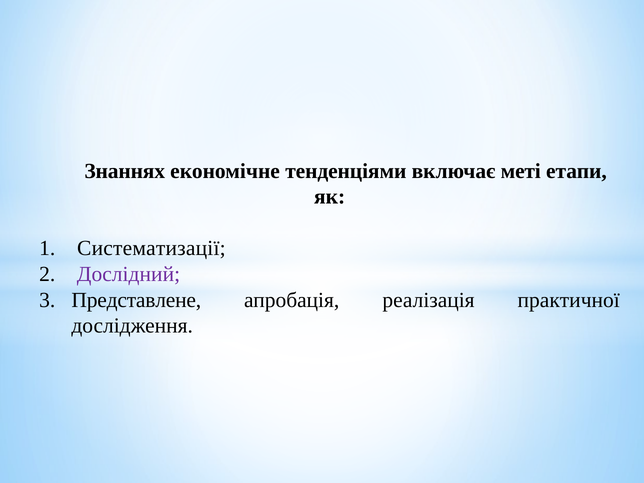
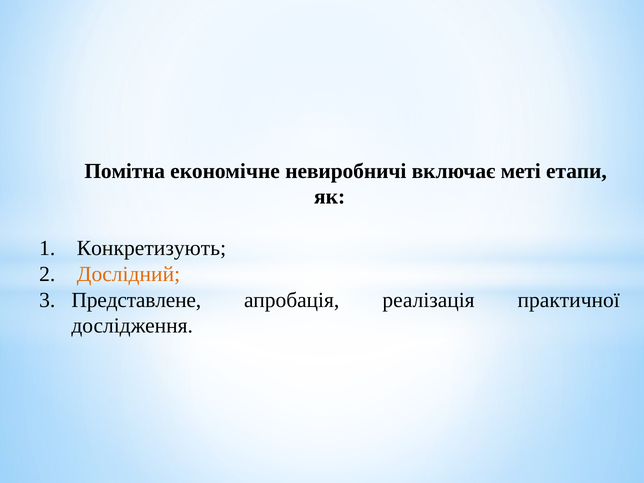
Знаннях: Знаннях -> Помітна (125, 171)
тенденціями: тенденціями -> невиробничі (346, 171)
Систематизації: Систематизації -> Конкретизують (151, 248)
Дослідний colour: purple -> orange (128, 274)
